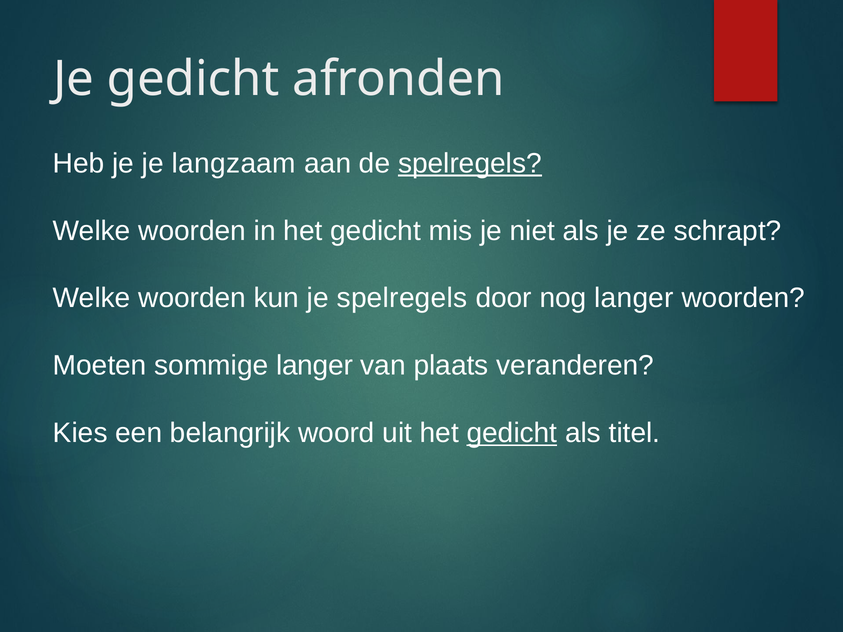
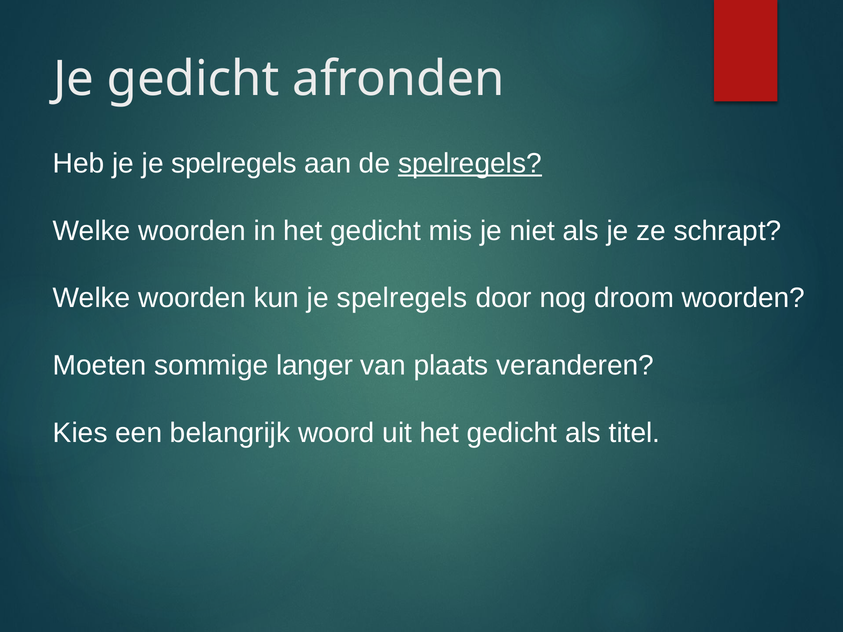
je je langzaam: langzaam -> spelregels (234, 163)
nog langer: langer -> droom (634, 298)
gedicht underline: present -> none (512, 433)
